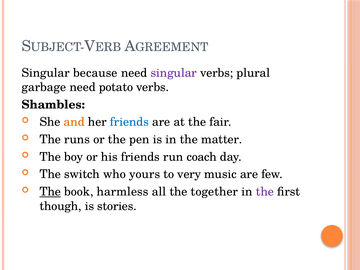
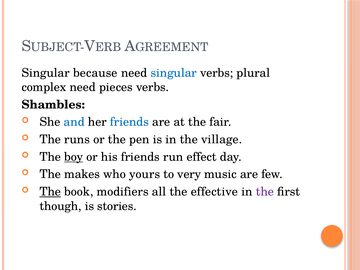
singular colour: purple -> blue (174, 73)
garbage: garbage -> complex (44, 87)
potato: potato -> pieces (116, 87)
and colour: orange -> blue (74, 122)
matter: matter -> village (222, 139)
boy underline: none -> present (74, 157)
coach: coach -> effect (202, 157)
switch: switch -> makes (82, 174)
harmless: harmless -> modifiers (123, 192)
together: together -> effective (214, 192)
